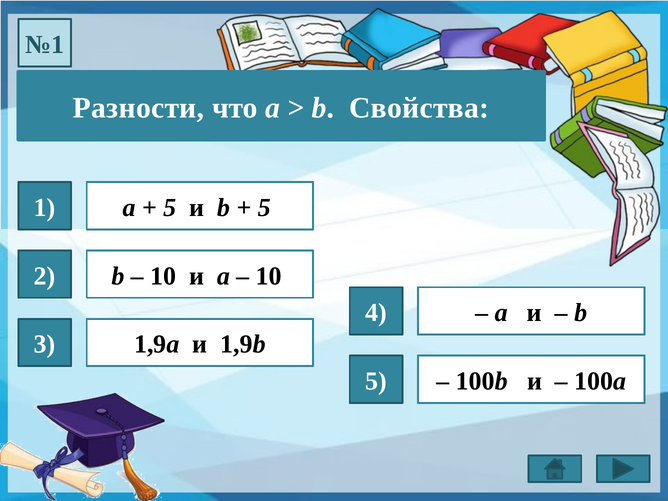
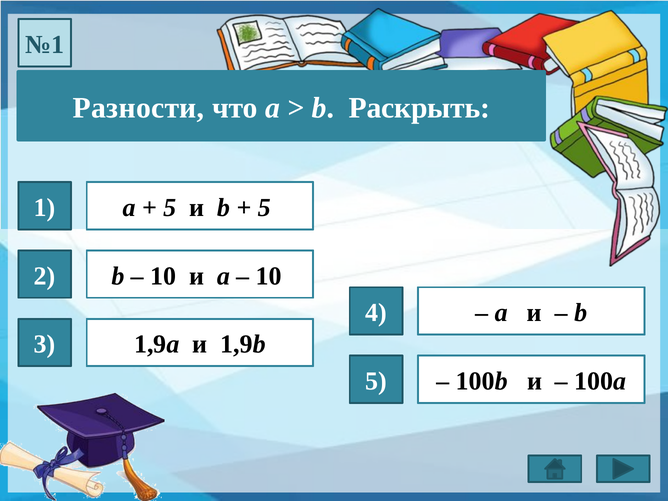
Свойства: Свойства -> Раскрыть (419, 108)
